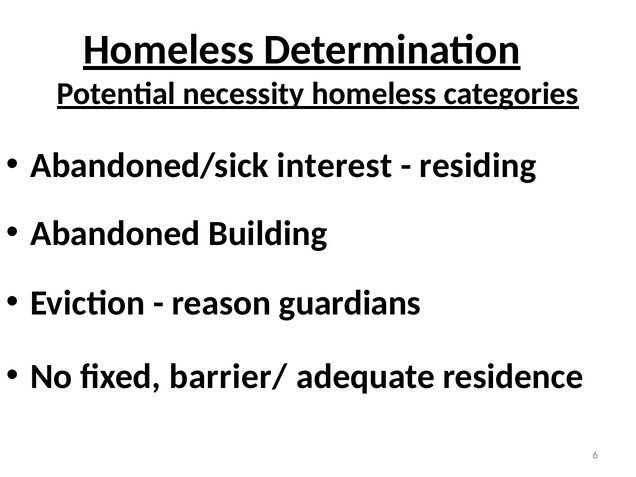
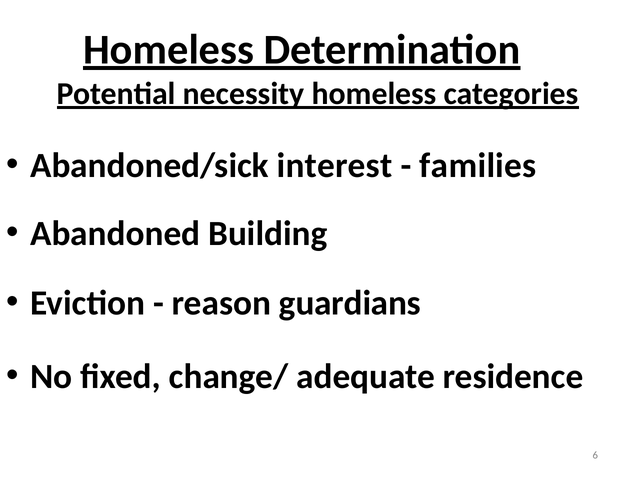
residing: residing -> families (478, 165)
barrier/: barrier/ -> change/ (229, 376)
